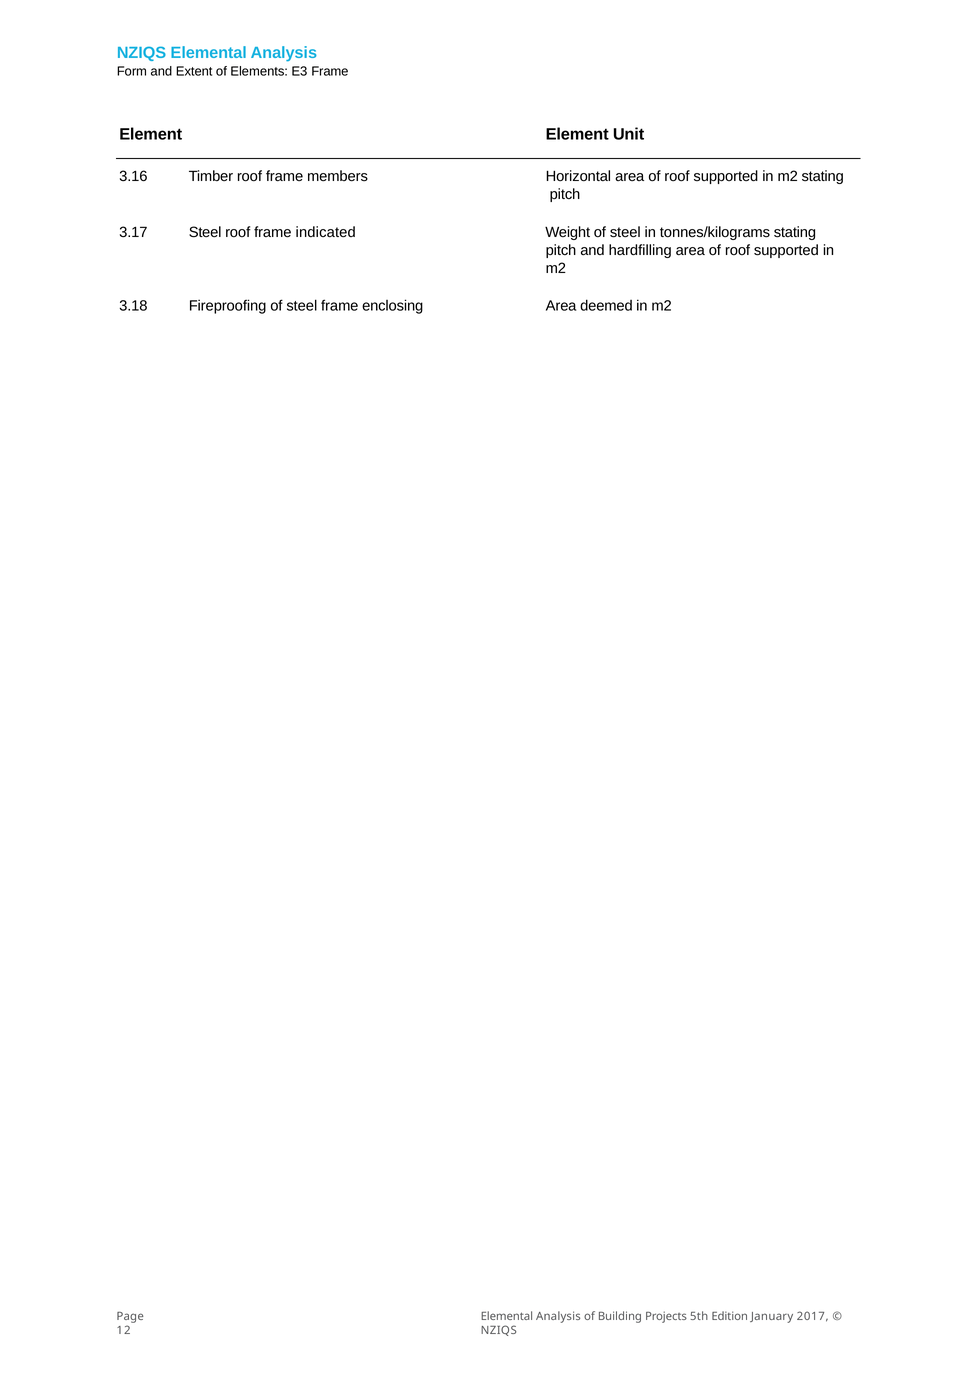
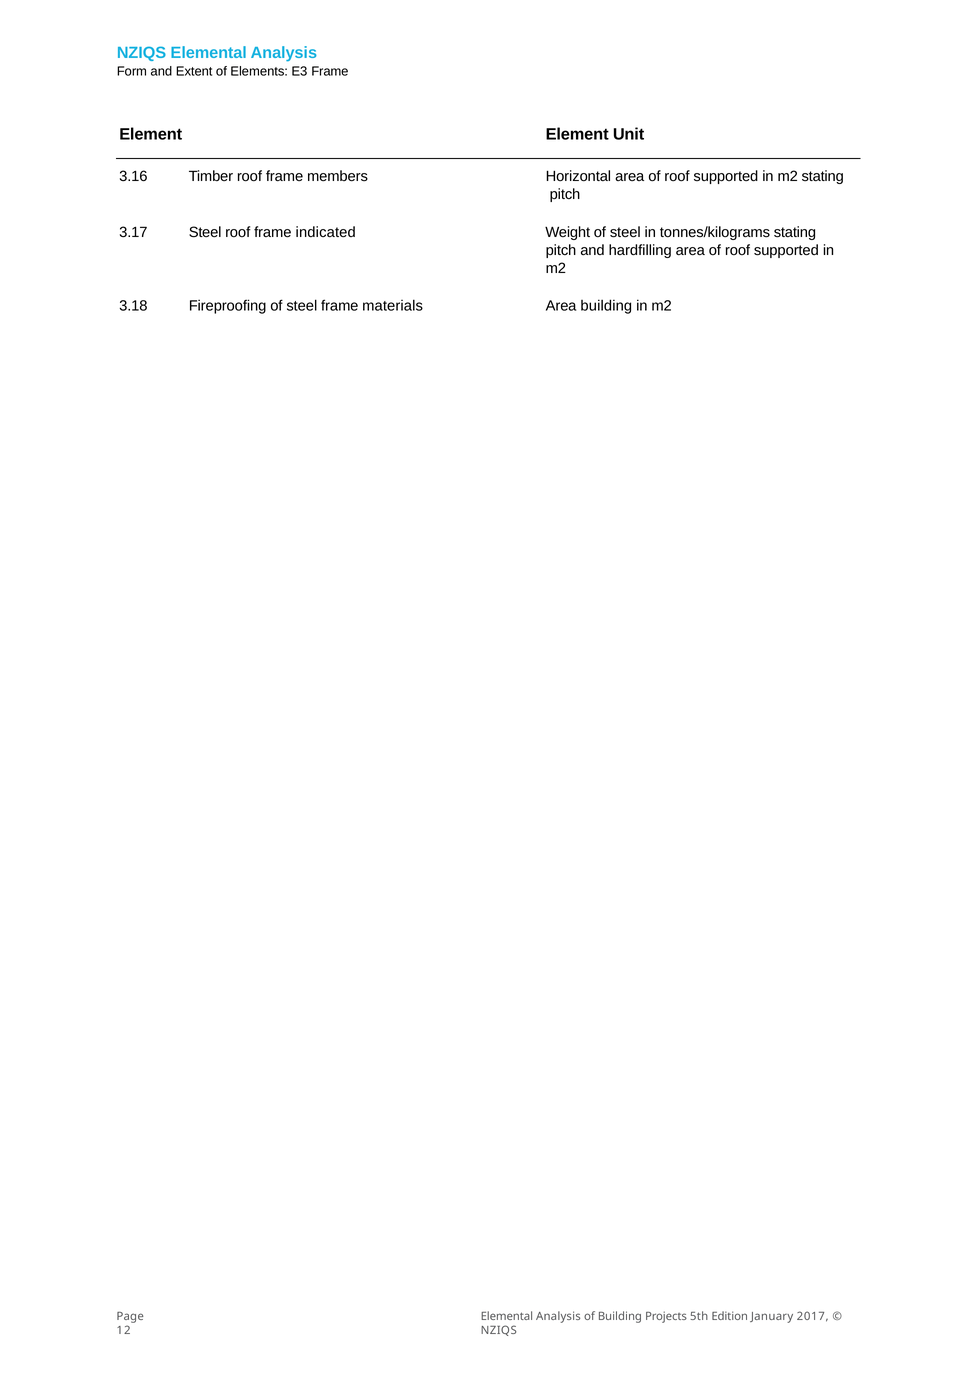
enclosing: enclosing -> materials (393, 306)
Area deemed: deemed -> building (606, 306)
